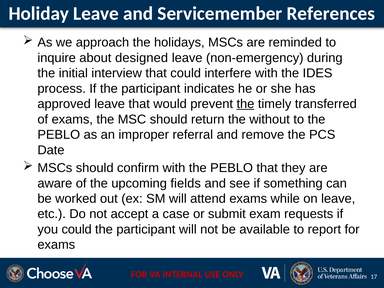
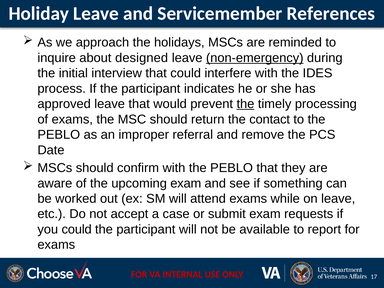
non-emergency underline: none -> present (255, 58)
transferred: transferred -> processing (326, 104)
without: without -> contact (270, 119)
upcoming fields: fields -> exam (186, 183)
